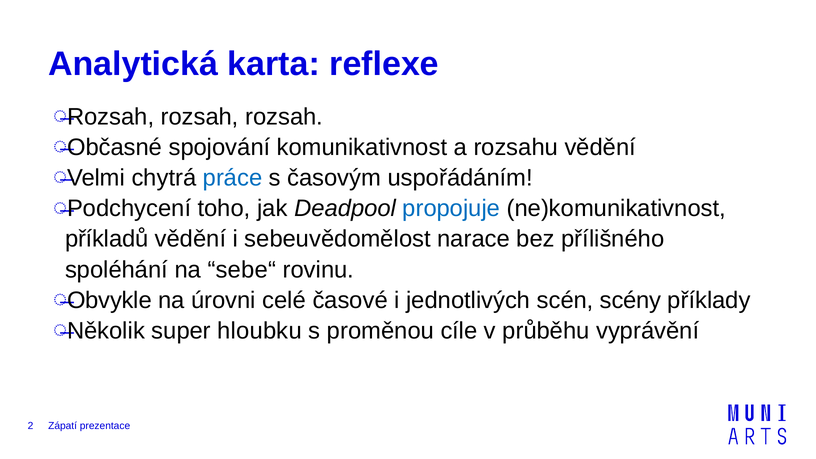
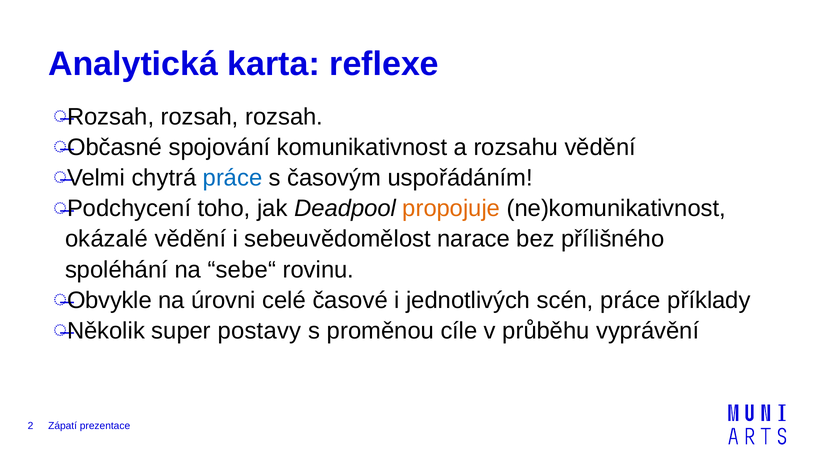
propojuje colour: blue -> orange (451, 208)
příkladů: příkladů -> okázalé (107, 239)
scén scény: scény -> práce (630, 300)
hloubku: hloubku -> postavy (260, 331)
